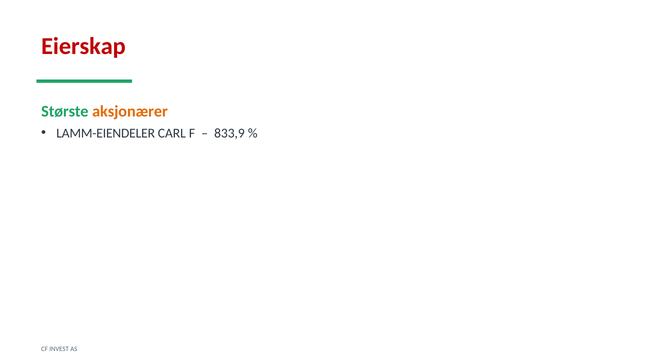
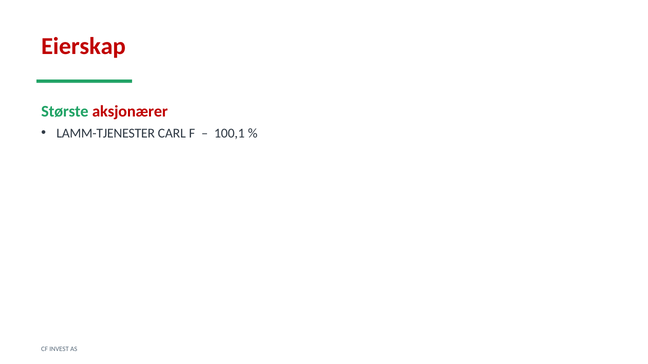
aksjonærer colour: orange -> red (130, 112)
LAMM-EIENDELER: LAMM-EIENDELER -> LAMM-TJENESTER (106, 133)
833,9: 833,9 -> 100,1 (229, 133)
